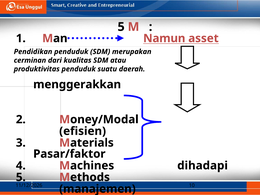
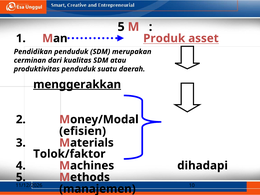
Namun: Namun -> Produk (164, 38)
menggerakkan underline: none -> present (77, 84)
Pasar/faktor: Pasar/faktor -> Tolok/faktor (69, 154)
